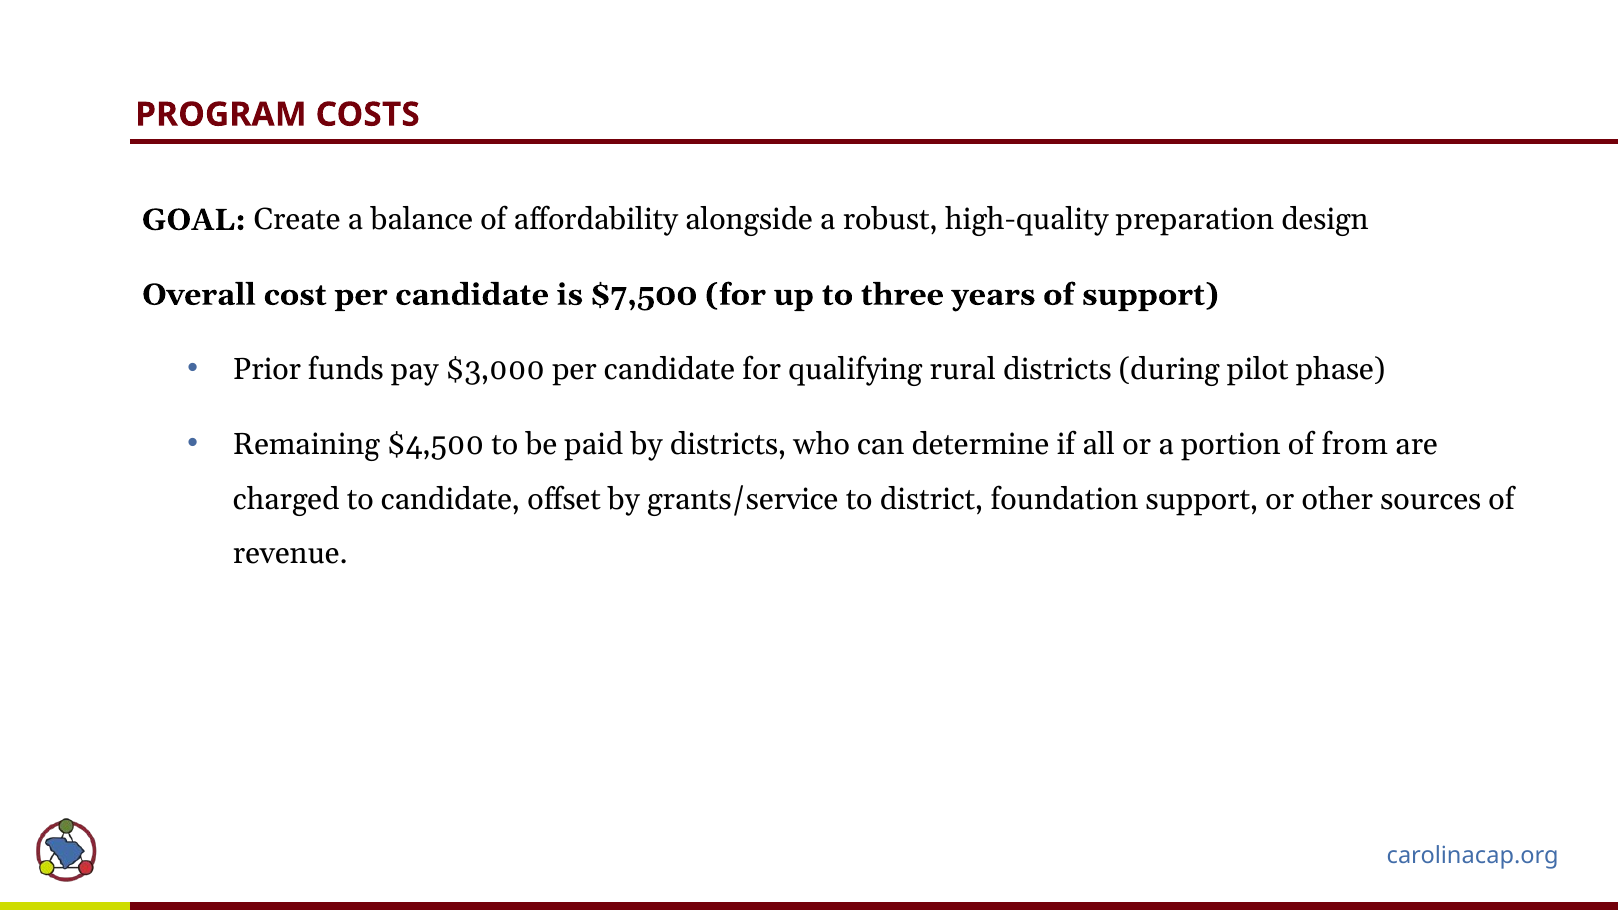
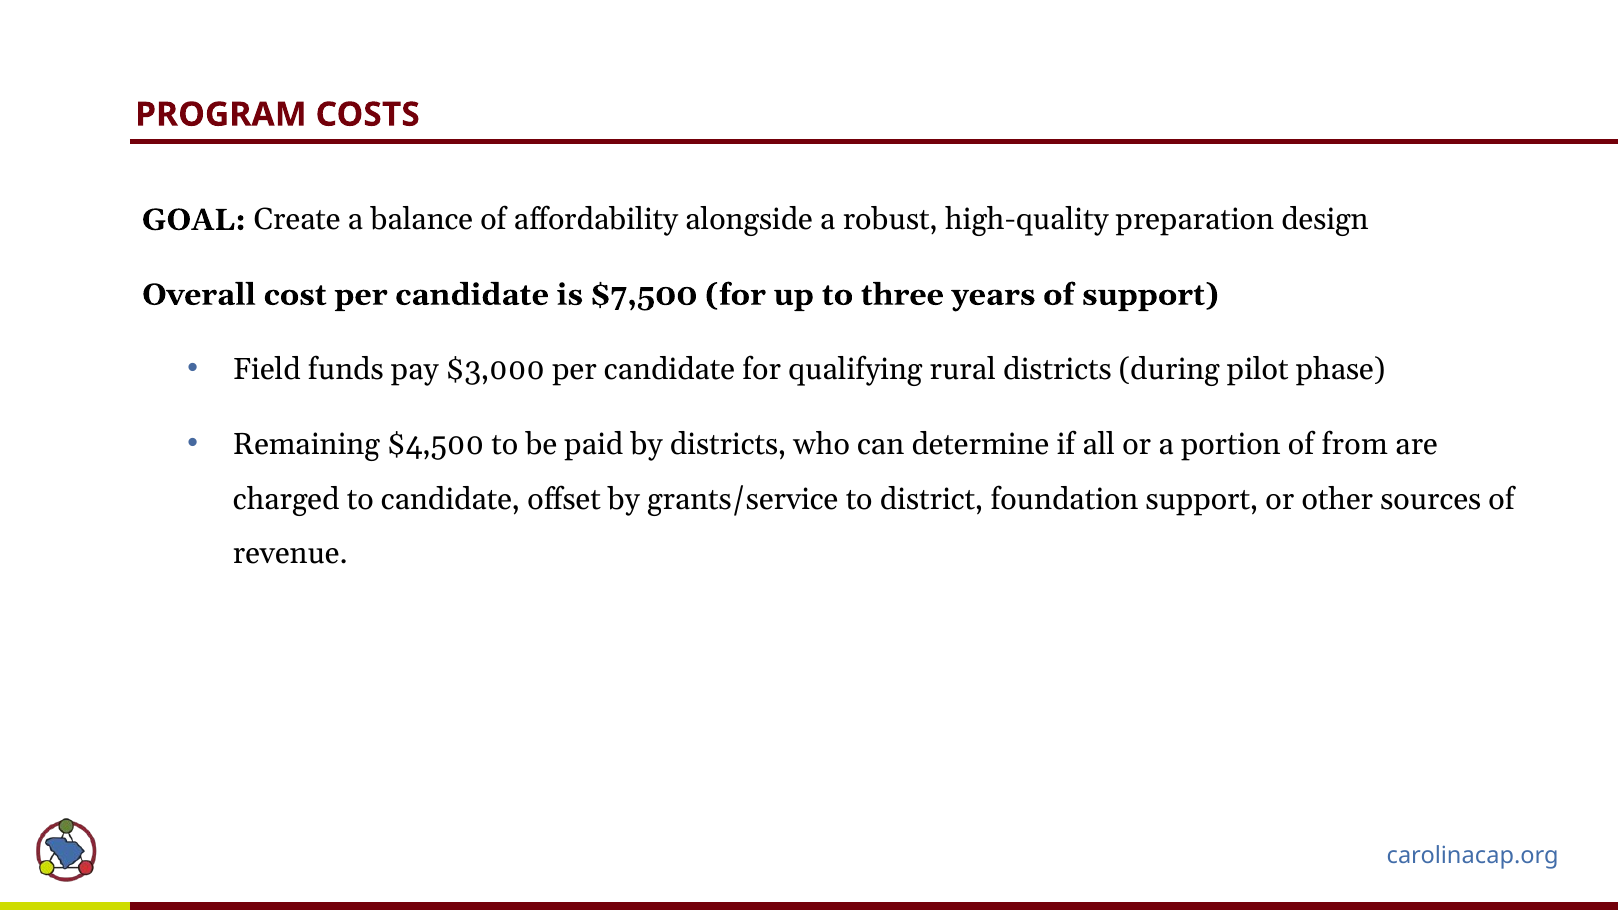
Prior: Prior -> Field (267, 370)
